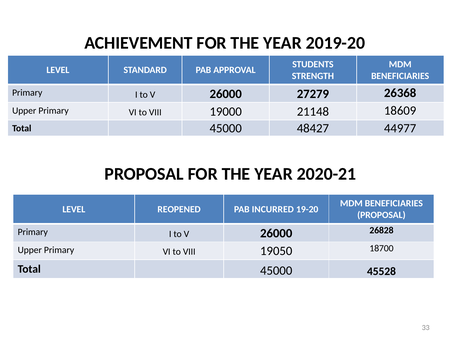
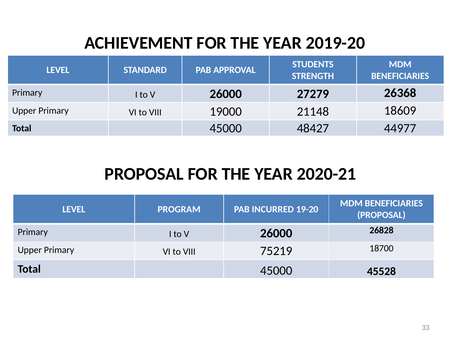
REOPENED: REOPENED -> PROGRAM (179, 209)
19050: 19050 -> 75219 (276, 251)
